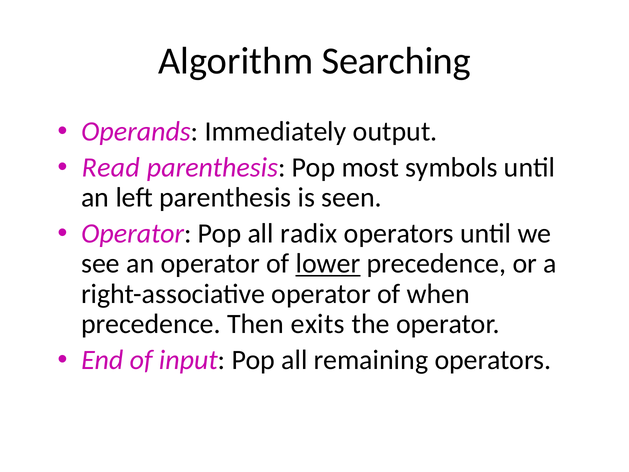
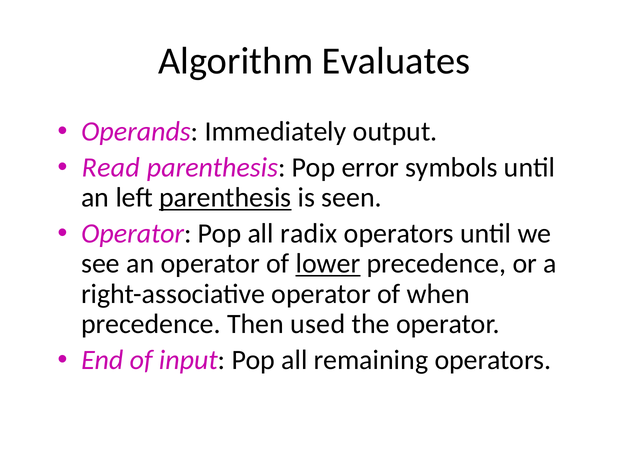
Searching: Searching -> Evaluates (396, 61)
most: most -> error (370, 167)
parenthesis underline: none -> present (225, 198)
exits: exits -> used (318, 324)
